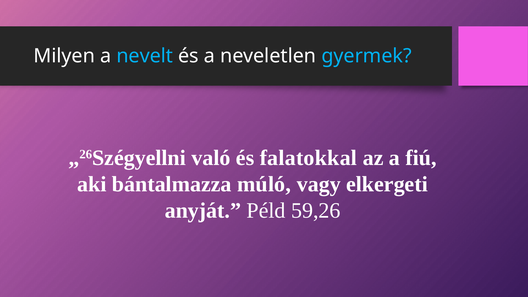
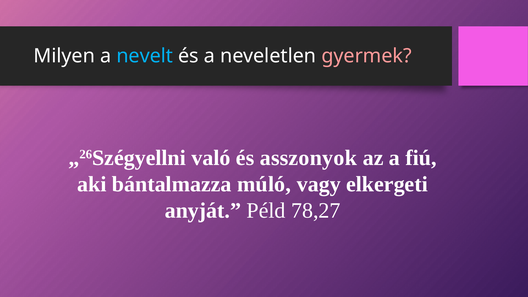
gyermek colour: light blue -> pink (367, 56)
falatokkal: falatokkal -> asszonyok (308, 158)
59,26: 59,26 -> 78,27 (316, 211)
